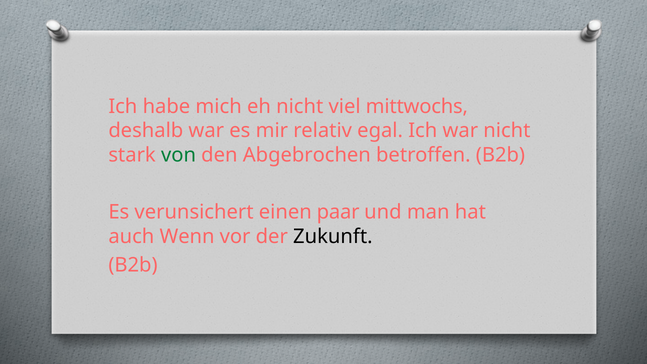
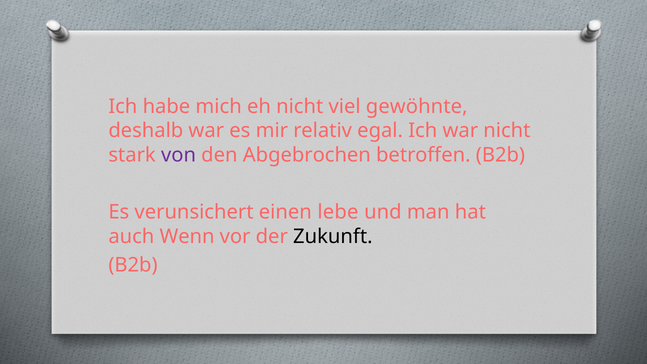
mittwochs: mittwochs -> gewöhnte (417, 107)
von colour: green -> purple (179, 155)
paar: paar -> lebe (338, 212)
